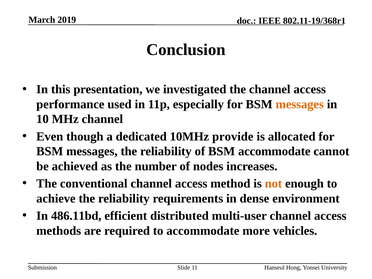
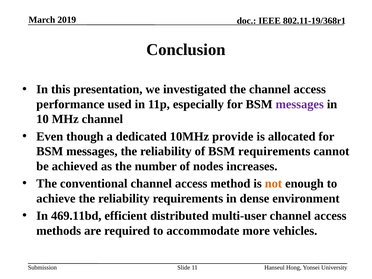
messages colour: orange -> purple (300, 104)
BSM accommodate: accommodate -> requirements (274, 151)
486.11bd: 486.11bd -> 469.11bd (76, 216)
